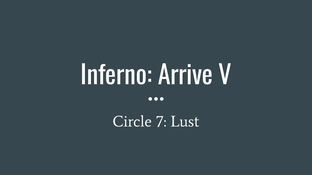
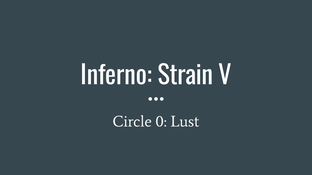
Arrive: Arrive -> Strain (185, 76)
7: 7 -> 0 (161, 122)
